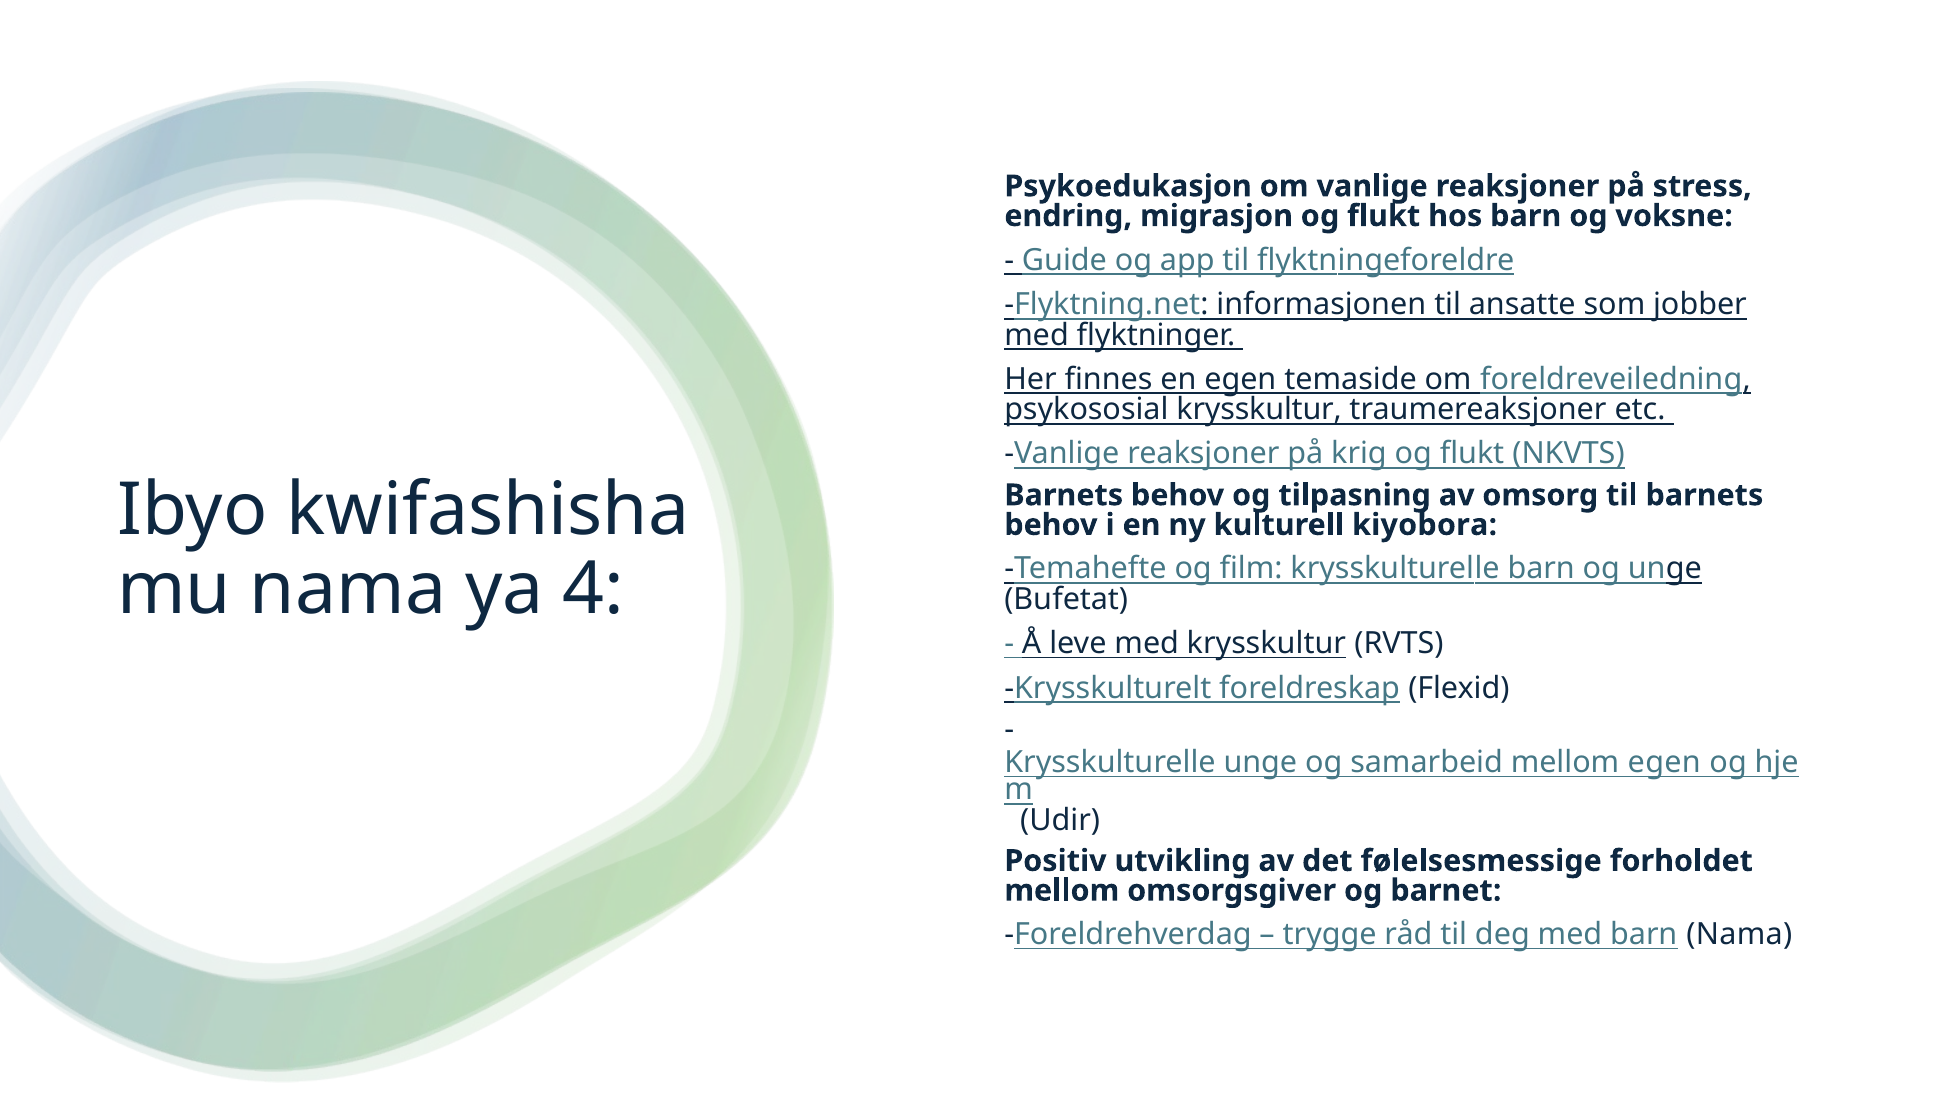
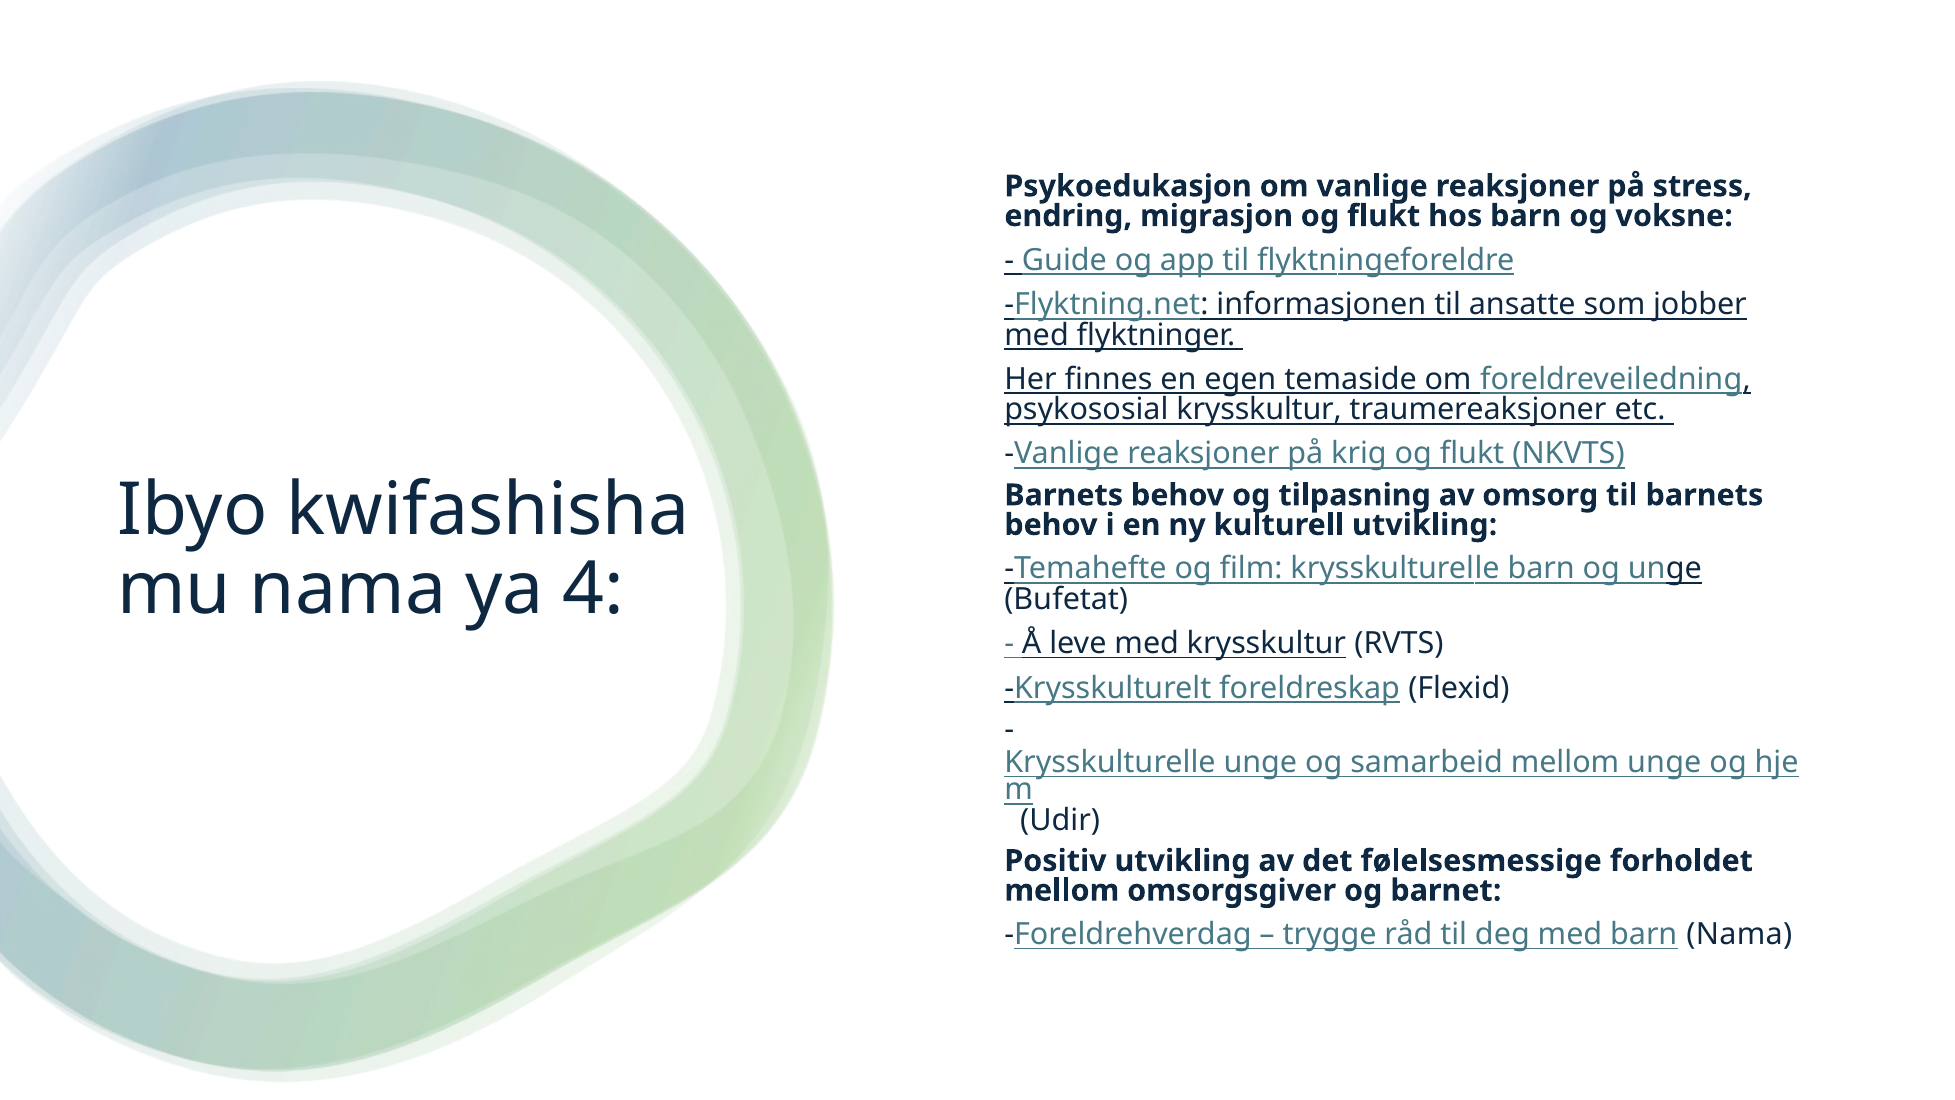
kulturell kiyobora: kiyobora -> utvikling (1425, 525)
mellom egen: egen -> unge (1664, 762)
